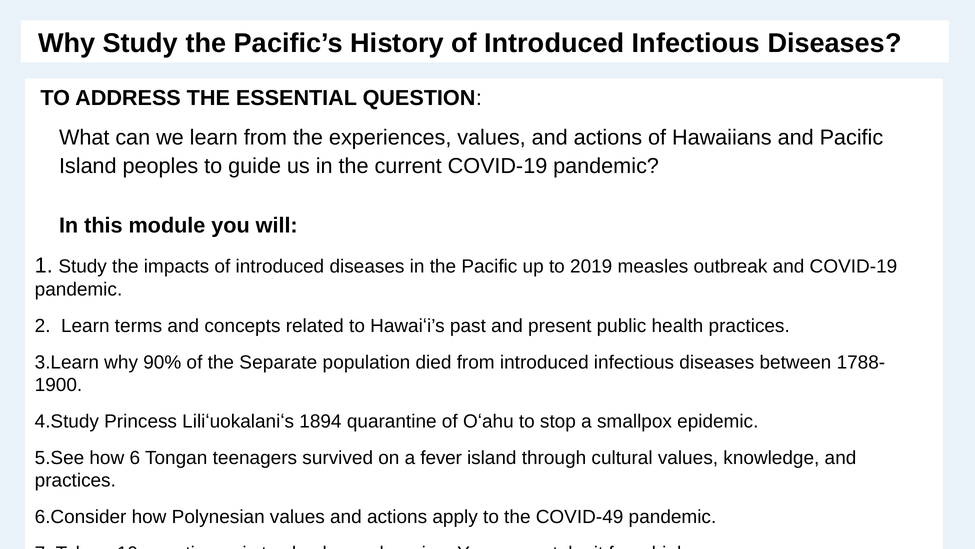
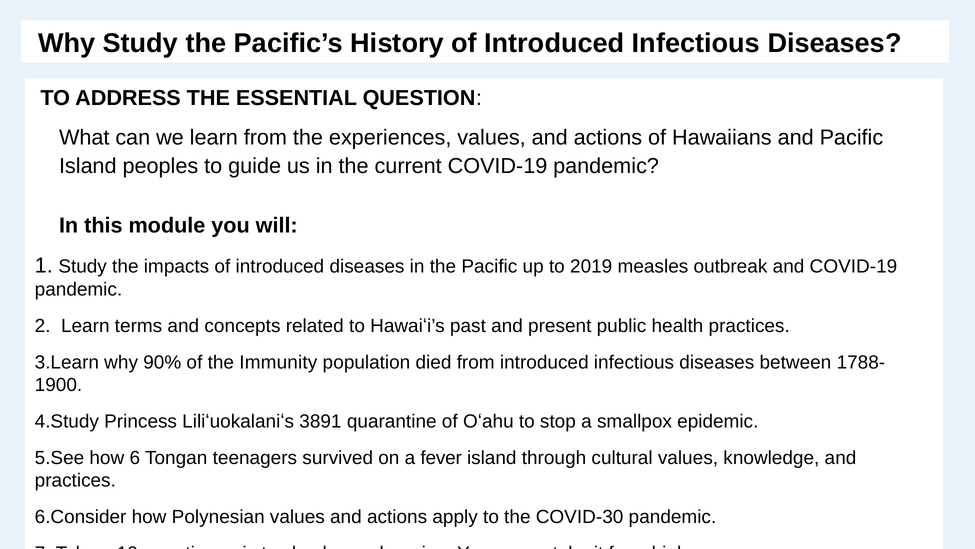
Separate: Separate -> Immunity (278, 362)
1894: 1894 -> 3891 (320, 421)
COVID-49: COVID-49 -> COVID-30 (580, 516)
